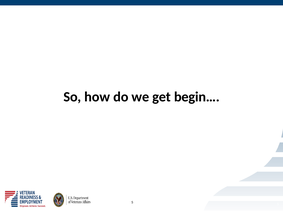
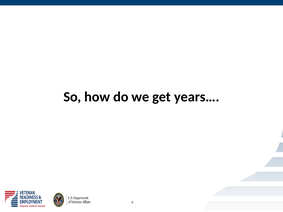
begin…: begin… -> years… (197, 97)
